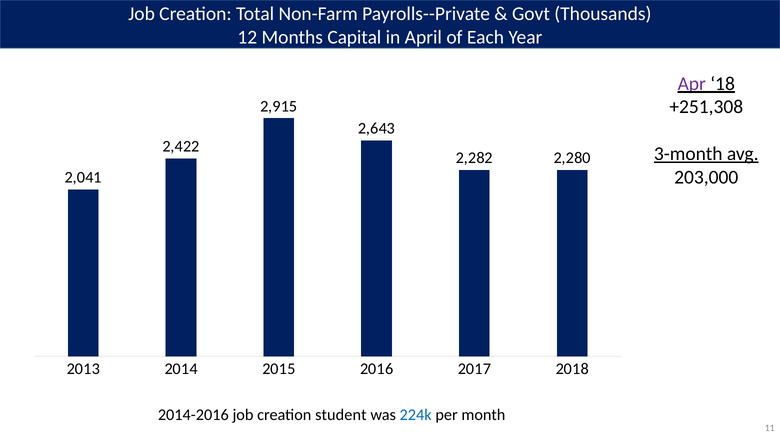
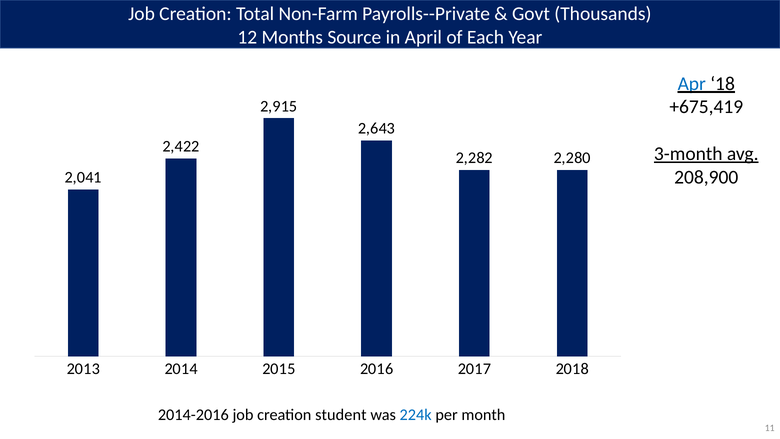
Capital: Capital -> Source (354, 37)
Apr colour: purple -> blue (692, 84)
+251,308: +251,308 -> +675,419 (706, 107)
203,000: 203,000 -> 208,900 (706, 177)
